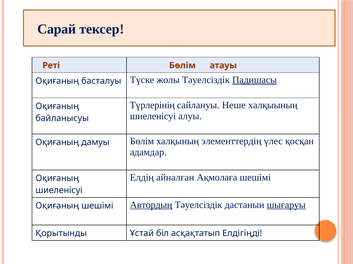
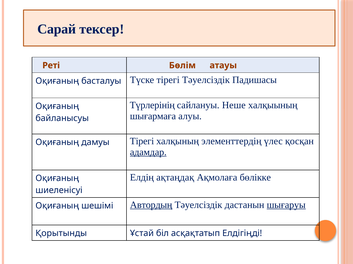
Түске жолы: жолы -> тірегі (168, 80)
Падишасы underline: present -> none (255, 80)
шиеленісуі: шиеленісуі -> шығармаға (153, 116)
дамуы Бөлім: Бөлім -> Тірегі (142, 142)
адамдар underline: none -> present (148, 153)
айналған: айналған -> ақтаңдақ (175, 178)
Ақмолаға шешімі: шешімі -> бөлікке (255, 178)
